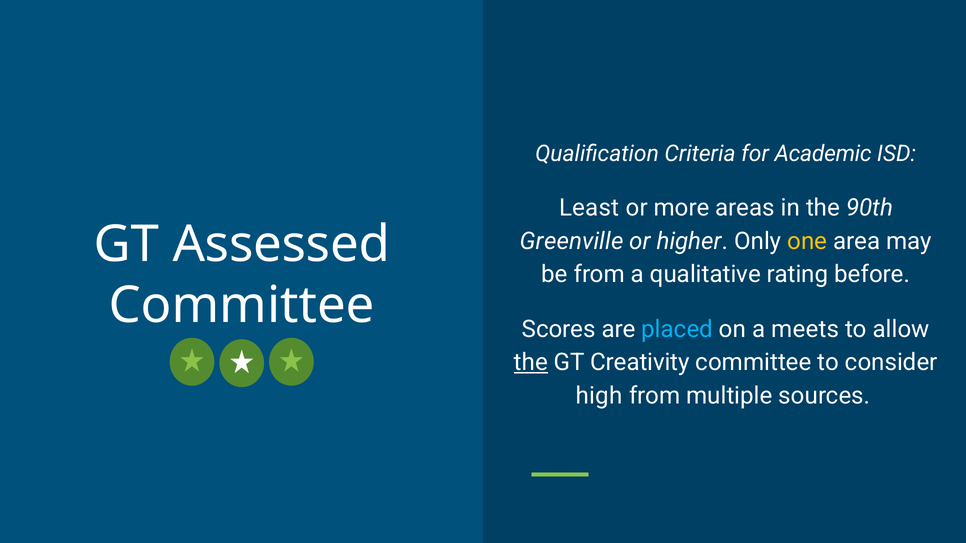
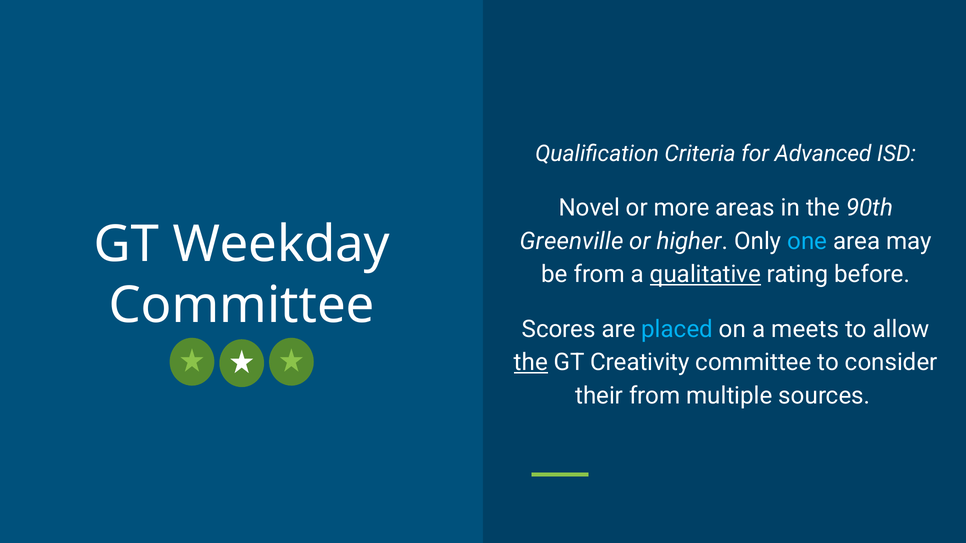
Academic: Academic -> Advanced (823, 154)
Least: Least -> Novel (589, 208)
Assessed: Assessed -> Weekday (281, 245)
one colour: yellow -> light blue (807, 241)
qualitative underline: none -> present (705, 275)
high: high -> their (599, 396)
